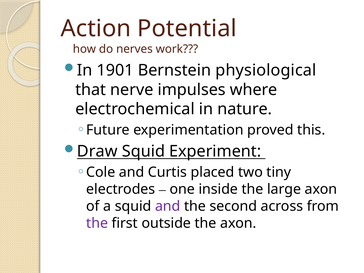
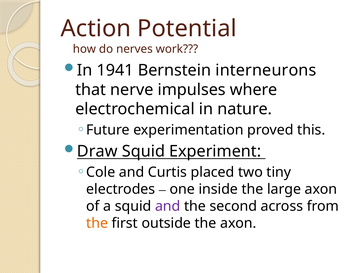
1901: 1901 -> 1941 (115, 70)
physiological: physiological -> interneurons (266, 70)
the colour: purple -> orange (97, 223)
